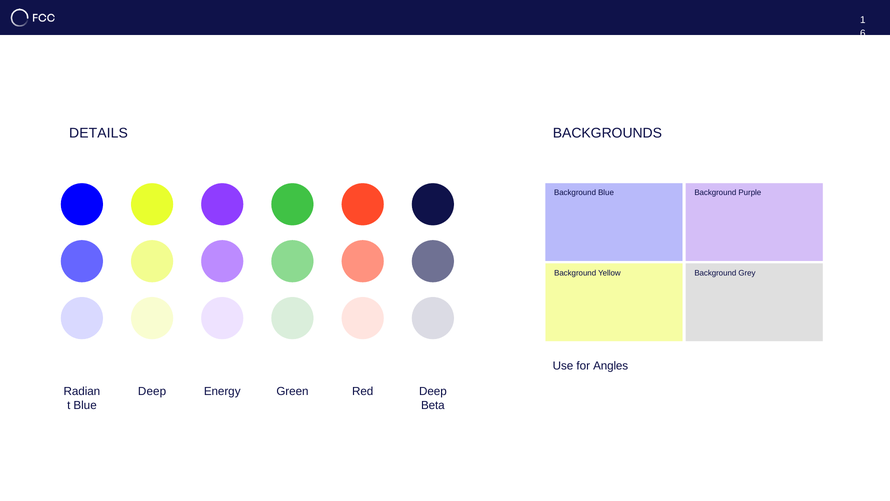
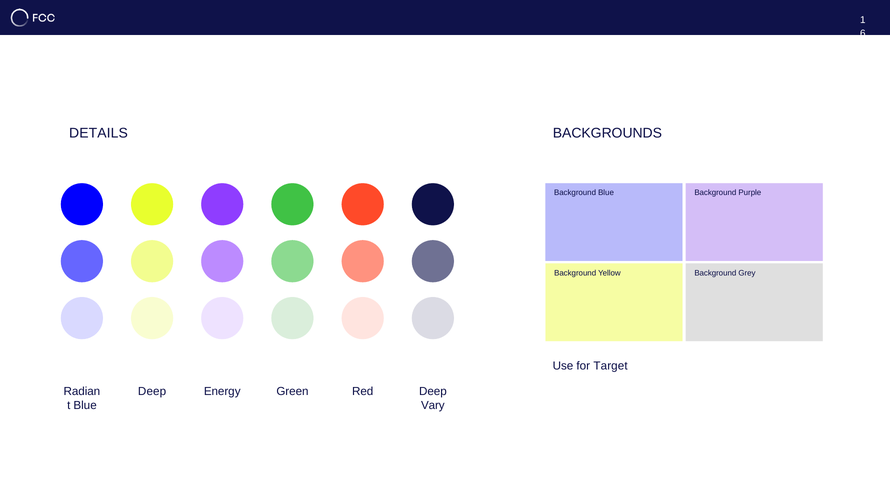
Angles: Angles -> Target (611, 365)
Beta: Beta -> Vary (433, 405)
